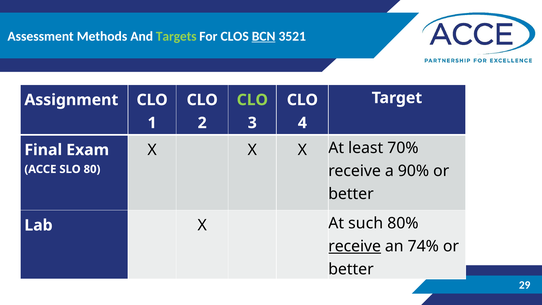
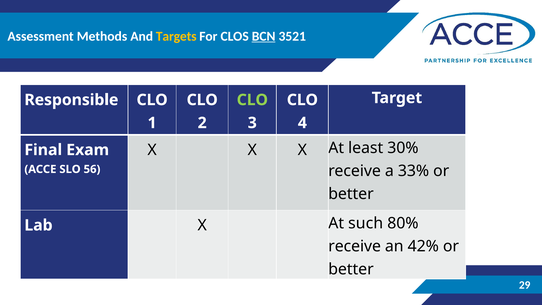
Targets colour: light green -> yellow (176, 36)
Assignment: Assignment -> Responsible (71, 100)
70%: 70% -> 30% (403, 148)
90%: 90% -> 33% (413, 171)
80: 80 -> 56 (92, 169)
receive underline: present -> none (355, 246)
74%: 74% -> 42% (423, 246)
